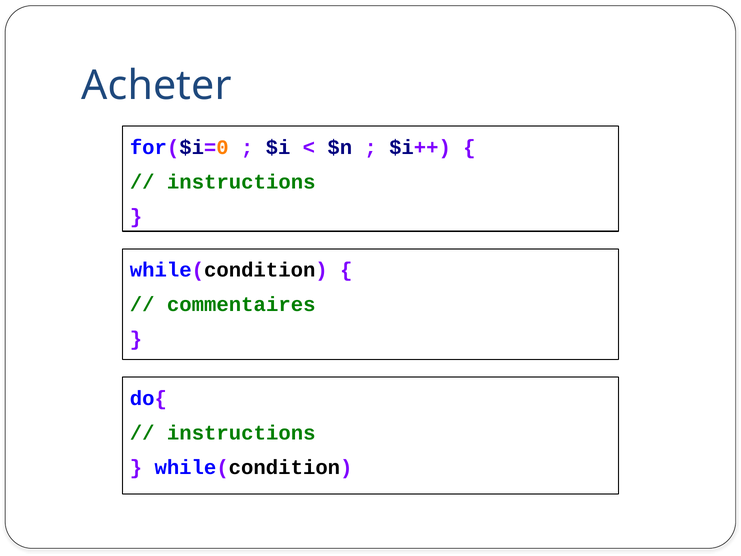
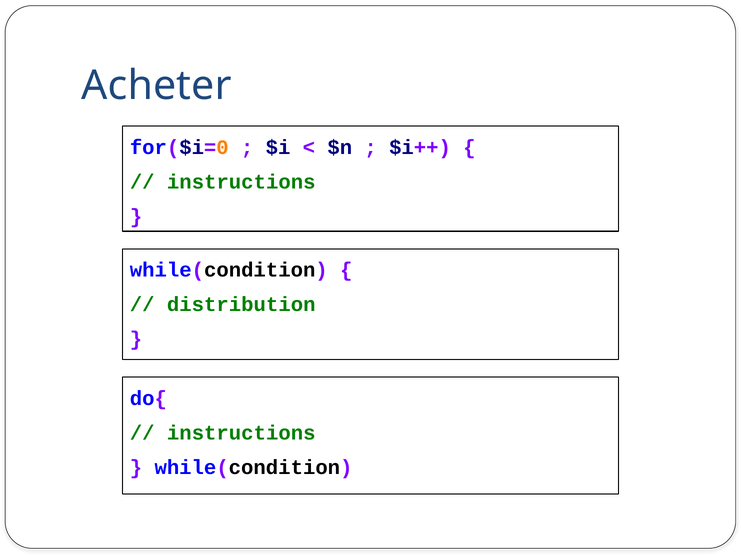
commentaires: commentaires -> distribution (241, 304)
